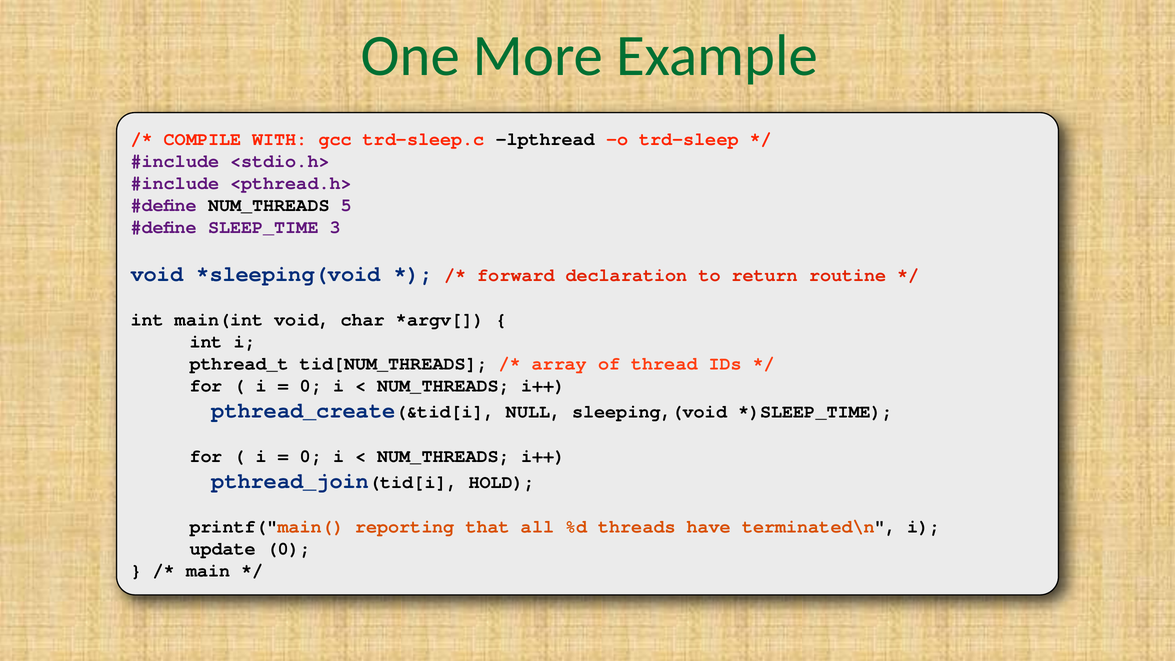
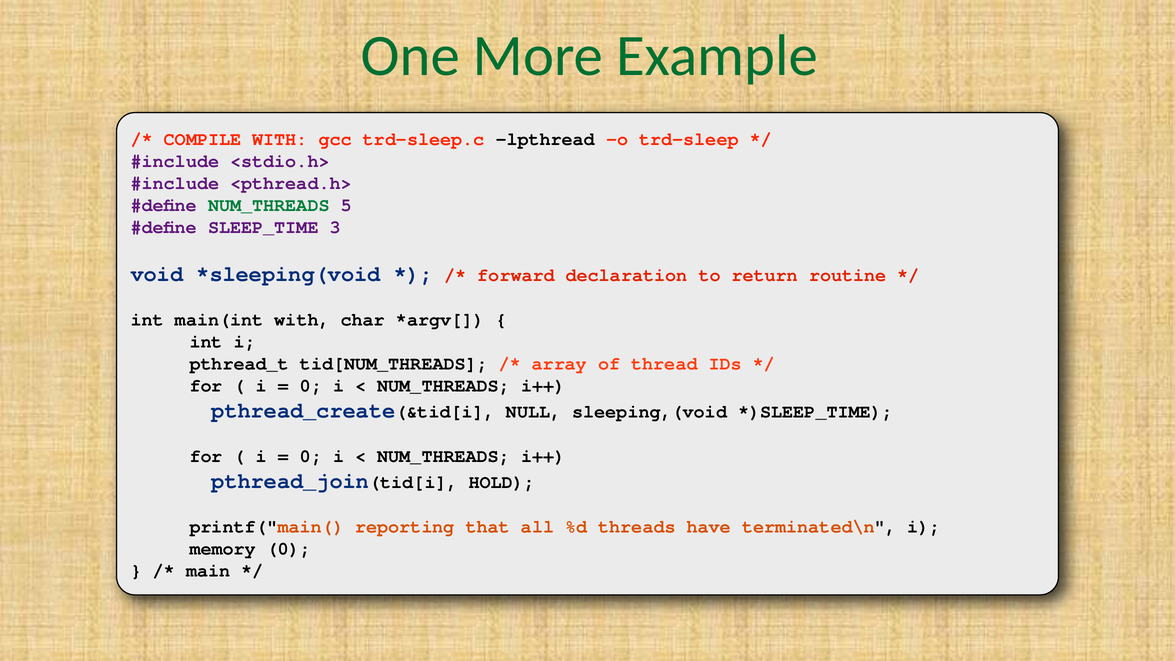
NUM_THREADS colour: black -> green (269, 205)
main(int void: void -> with (302, 320)
update: update -> memory (223, 549)
